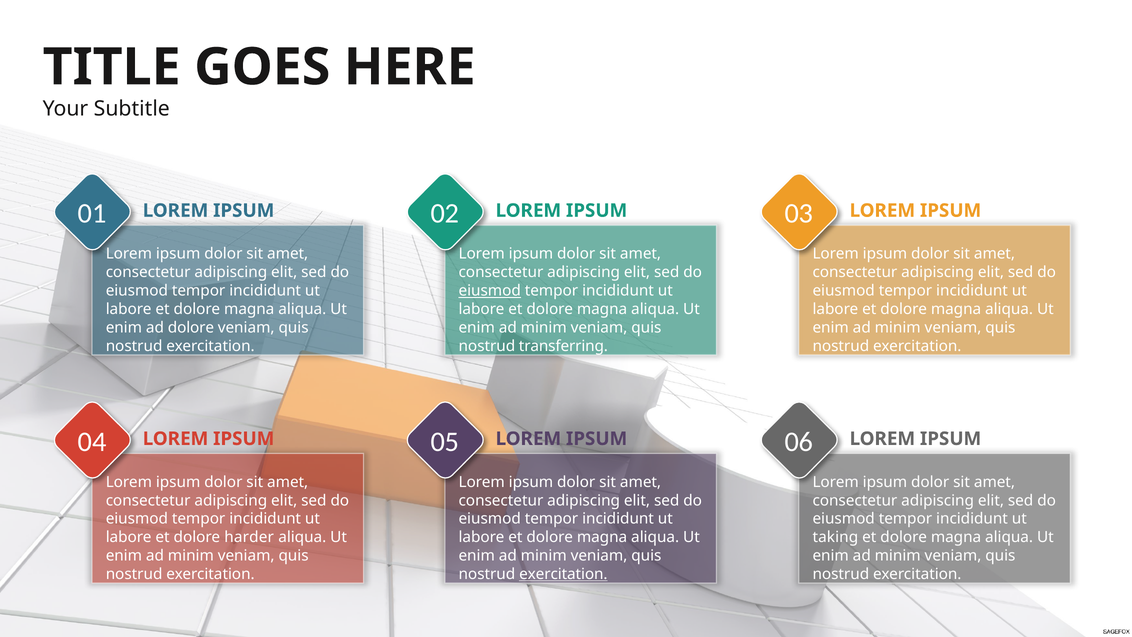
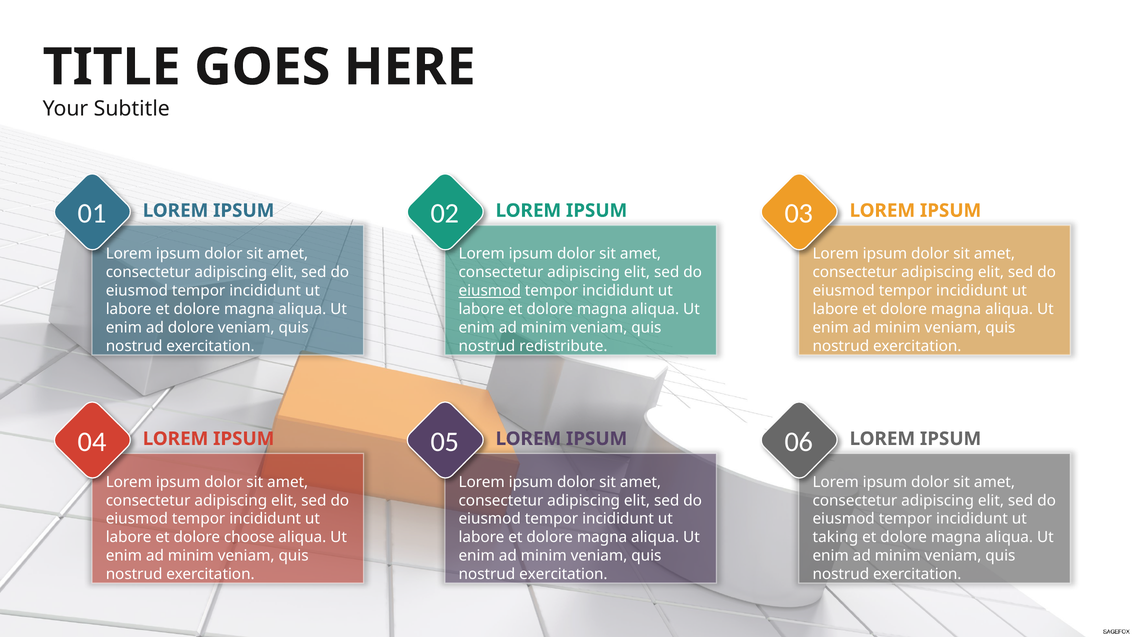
transferring: transferring -> redistribute (563, 346)
harder: harder -> choose (249, 537)
exercitation underline: present -> none (563, 574)
